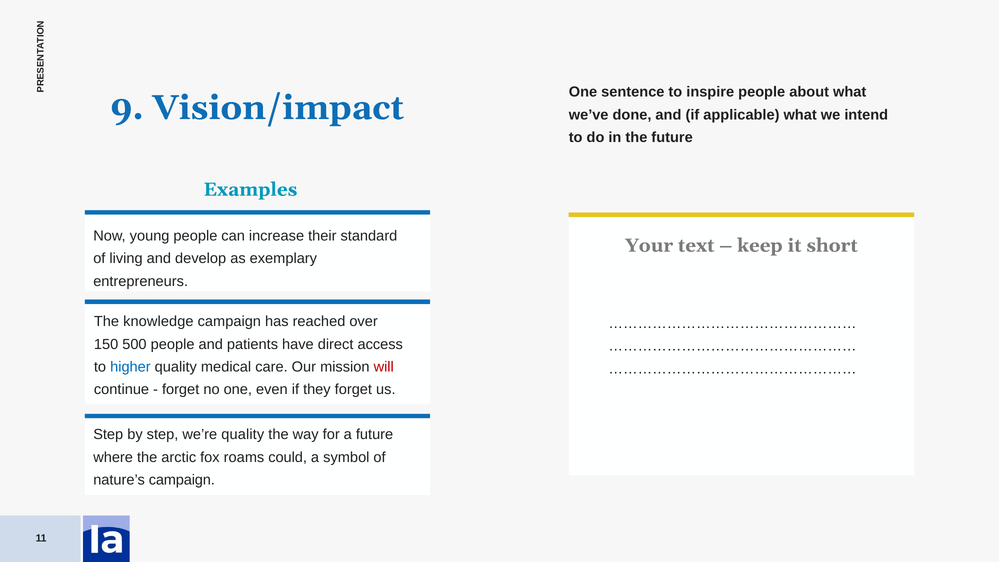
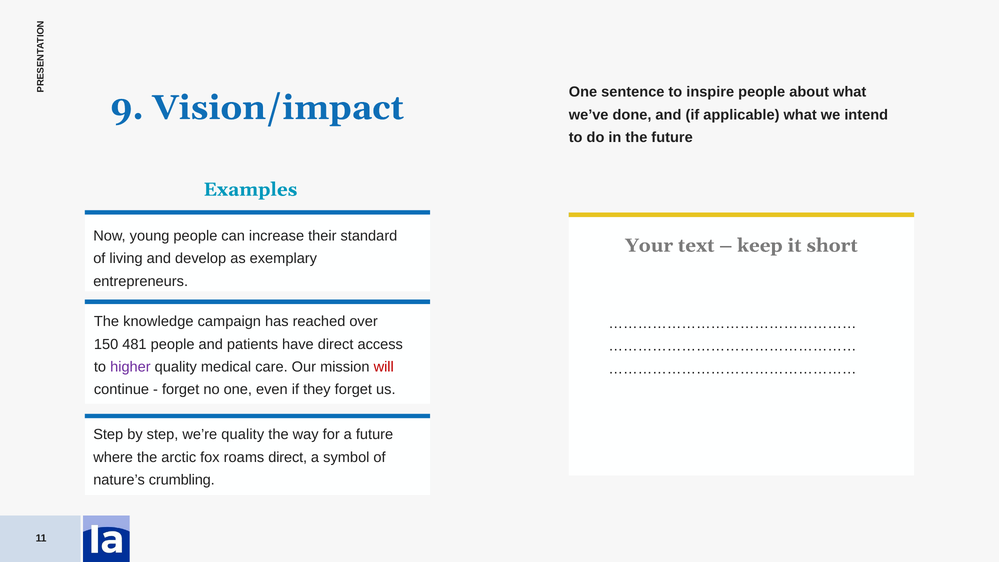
500: 500 -> 481 (134, 344)
higher colour: blue -> purple (130, 367)
roams could: could -> direct (288, 457)
nature’s campaign: campaign -> crumbling (182, 480)
